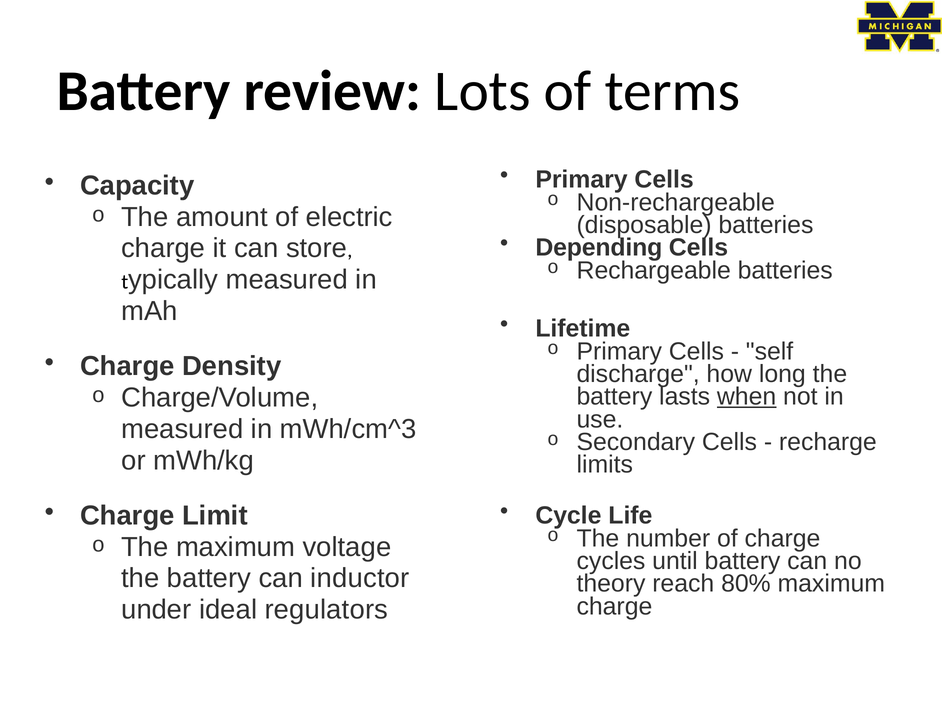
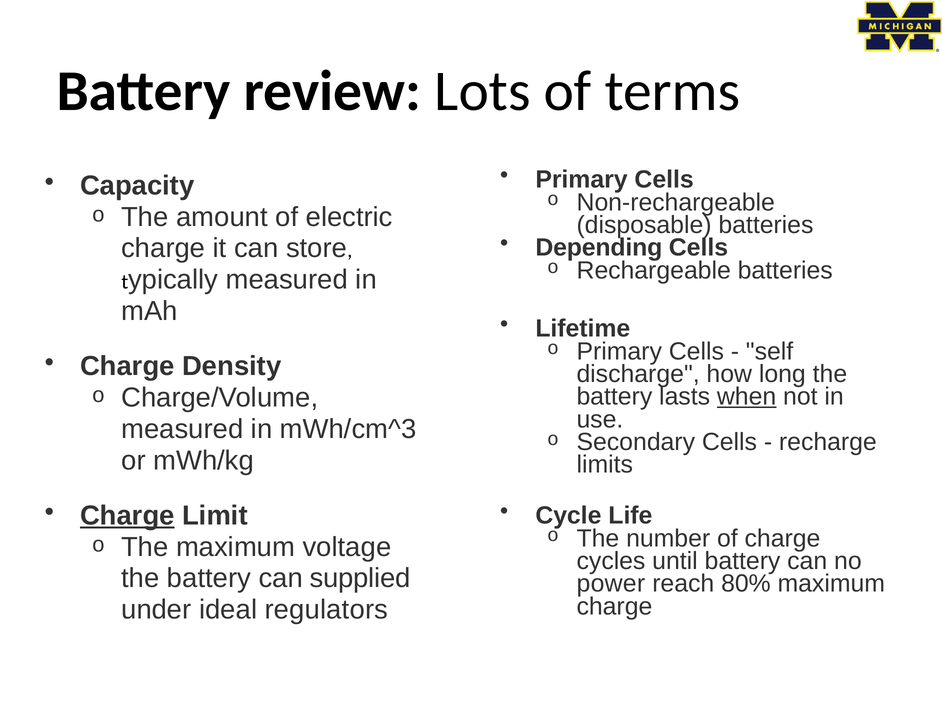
Charge underline: none -> present (127, 515)
inductor: inductor -> supplied (360, 578)
theory: theory -> power (611, 583)
